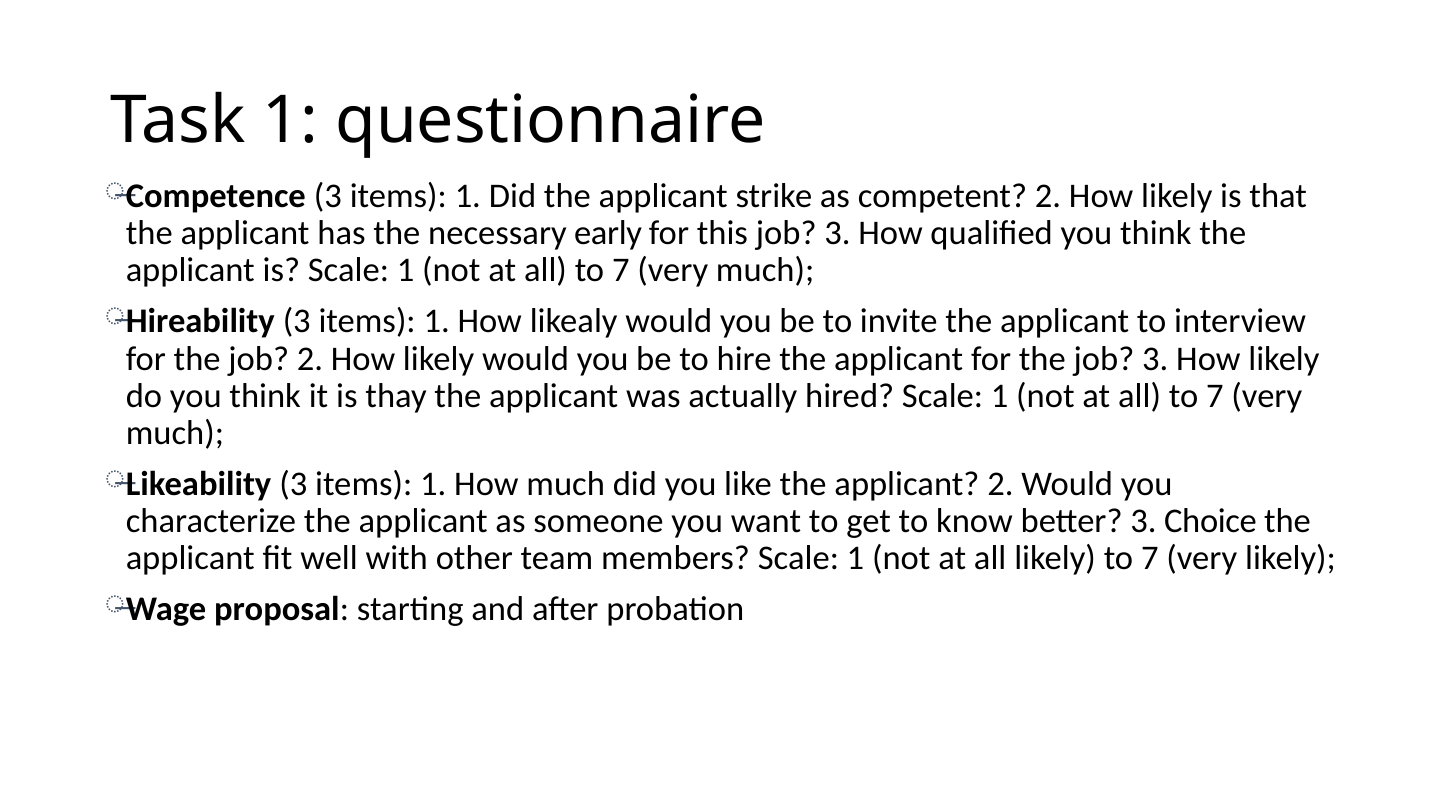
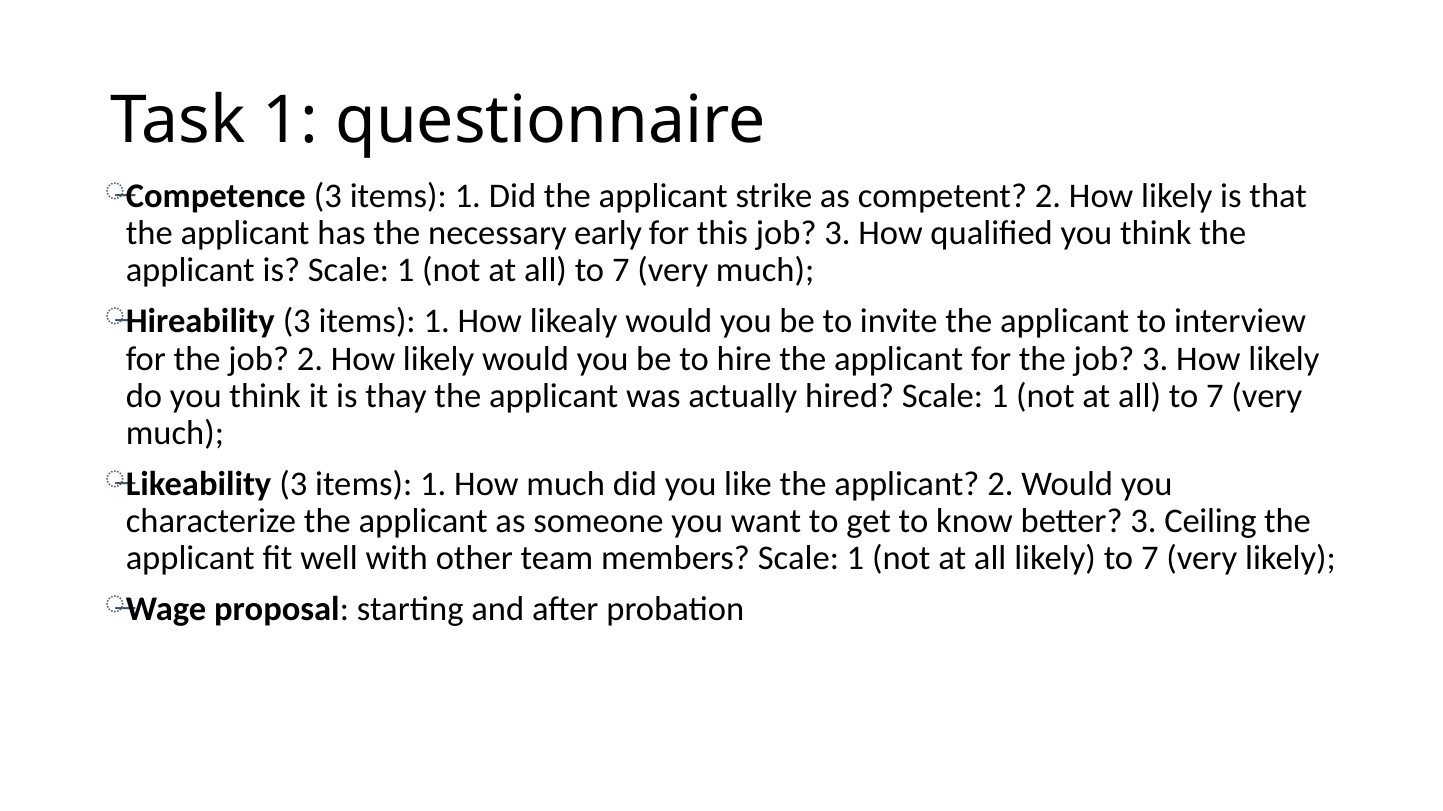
Choice: Choice -> Ceiling (1210, 522)
